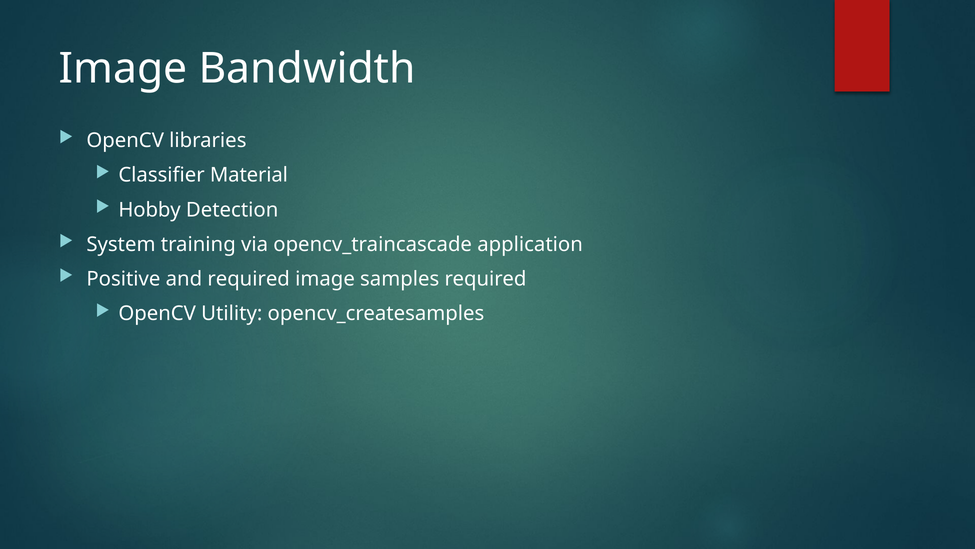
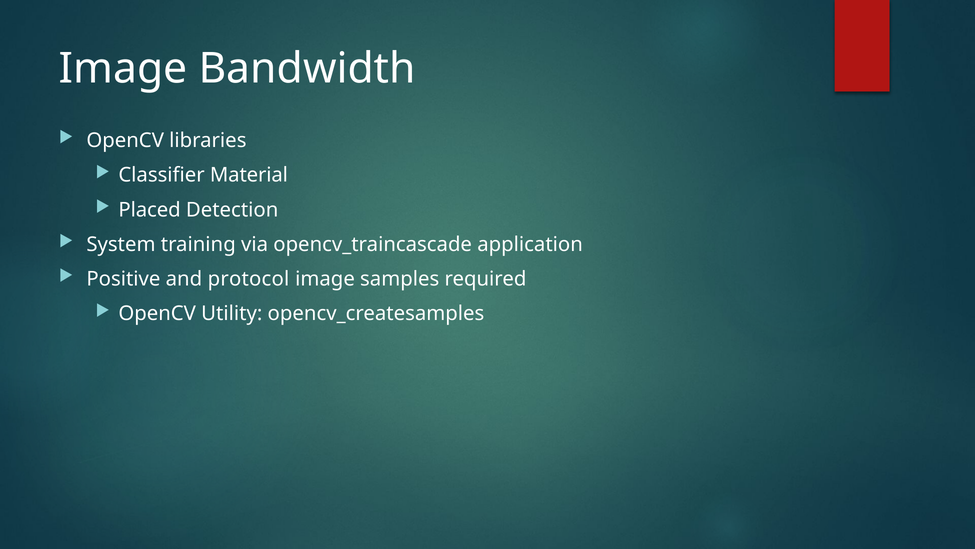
Hobby: Hobby -> Placed (150, 210)
and required: required -> protocol (249, 279)
